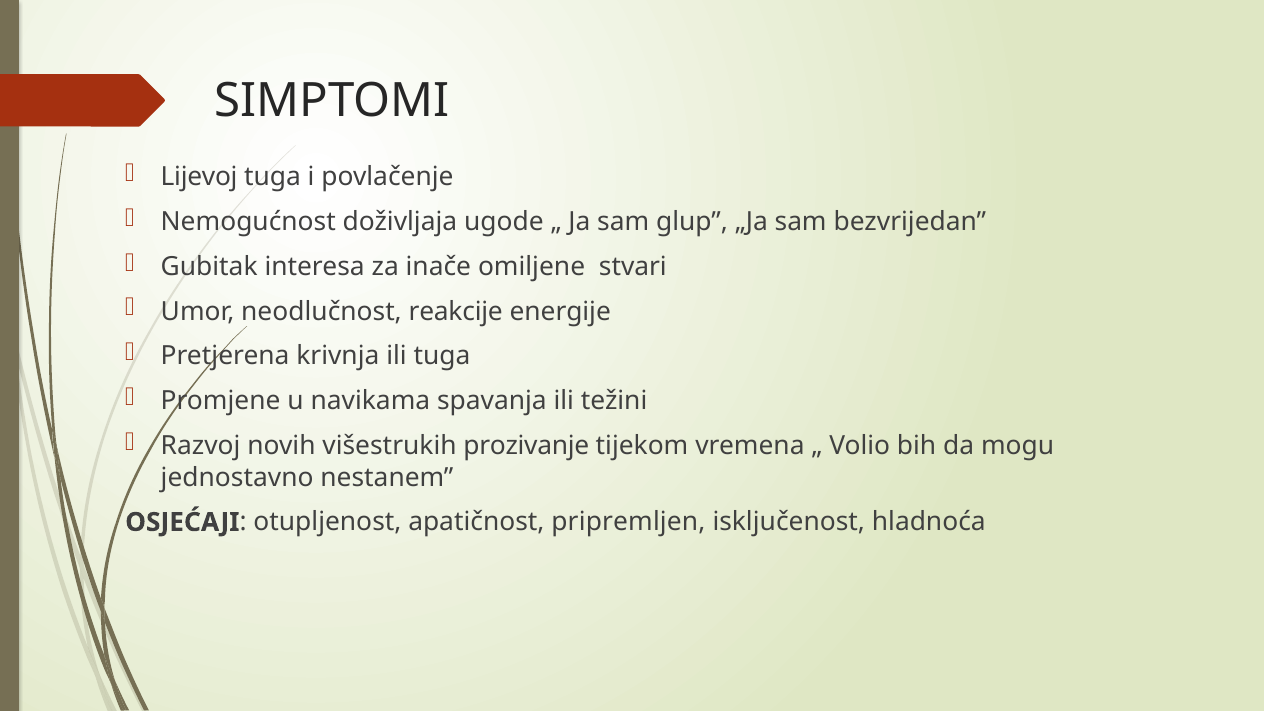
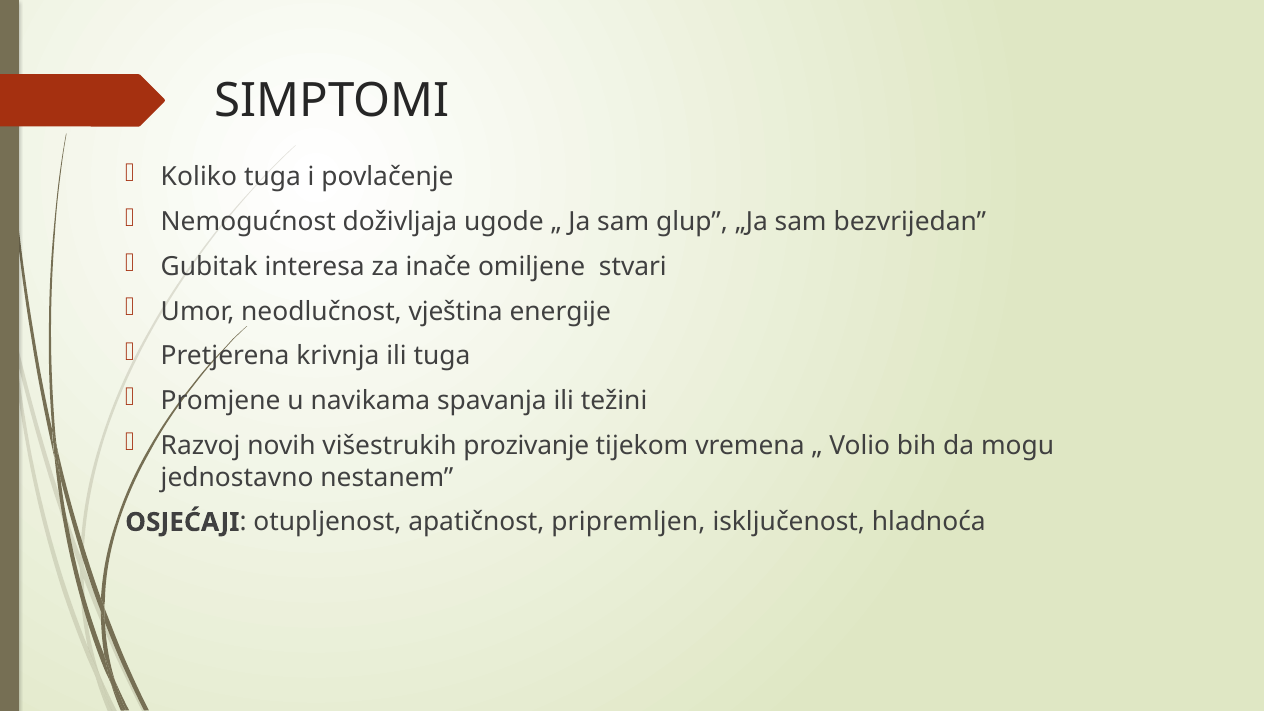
Lijevoj: Lijevoj -> Koliko (199, 177)
reakcije: reakcije -> vještina (456, 311)
